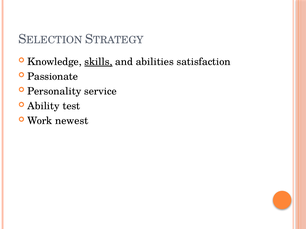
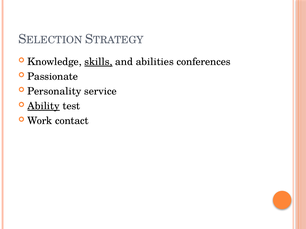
satisfaction: satisfaction -> conferences (204, 62)
Ability underline: none -> present (44, 106)
newest: newest -> contact (72, 121)
